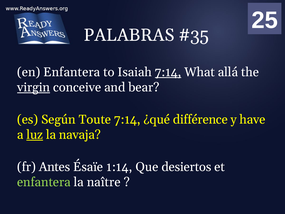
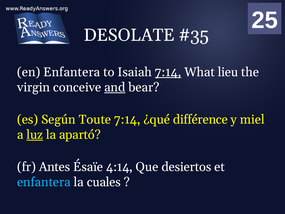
PALABRAS: PALABRAS -> DESOLATE (129, 35)
allá: allá -> lieu (228, 72)
virgin underline: present -> none (34, 87)
and underline: none -> present (115, 87)
have: have -> miel (252, 119)
navaja: navaja -> apartó (80, 135)
1:14: 1:14 -> 4:14 (119, 167)
enfantera colour: light green -> light blue (44, 182)
naître: naître -> cuales (104, 182)
